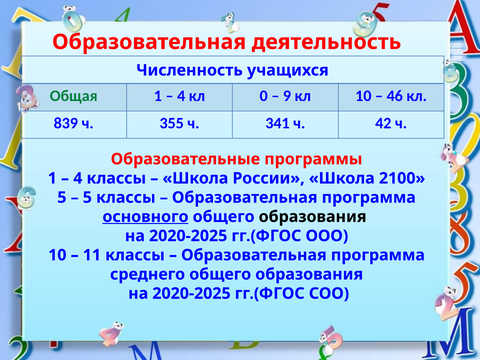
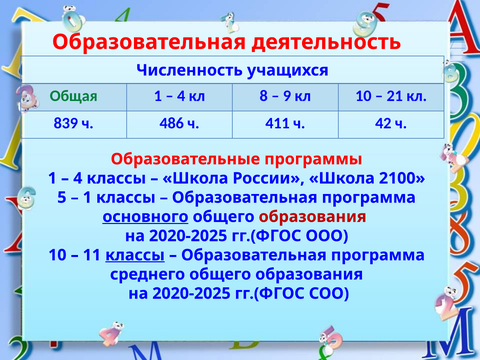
0: 0 -> 8 (264, 96)
46: 46 -> 21 (395, 96)
355: 355 -> 486 (172, 123)
341: 341 -> 411 (277, 123)
5: 5 -> 1 (87, 197)
образования colour: black -> red (313, 217)
классы underline: none -> present (135, 255)
